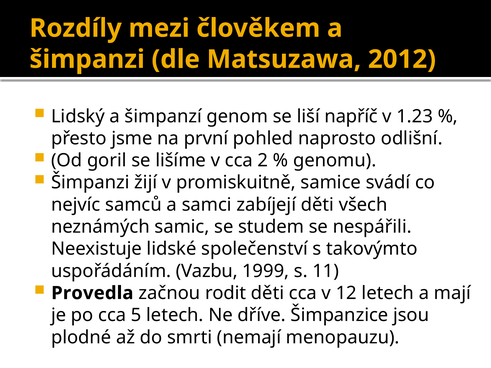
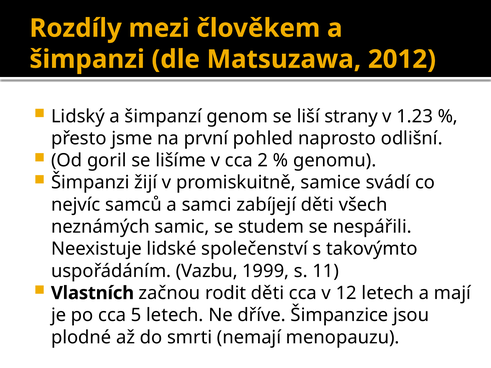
napříč: napříč -> strany (351, 116)
Provedla: Provedla -> Vlastních (93, 293)
